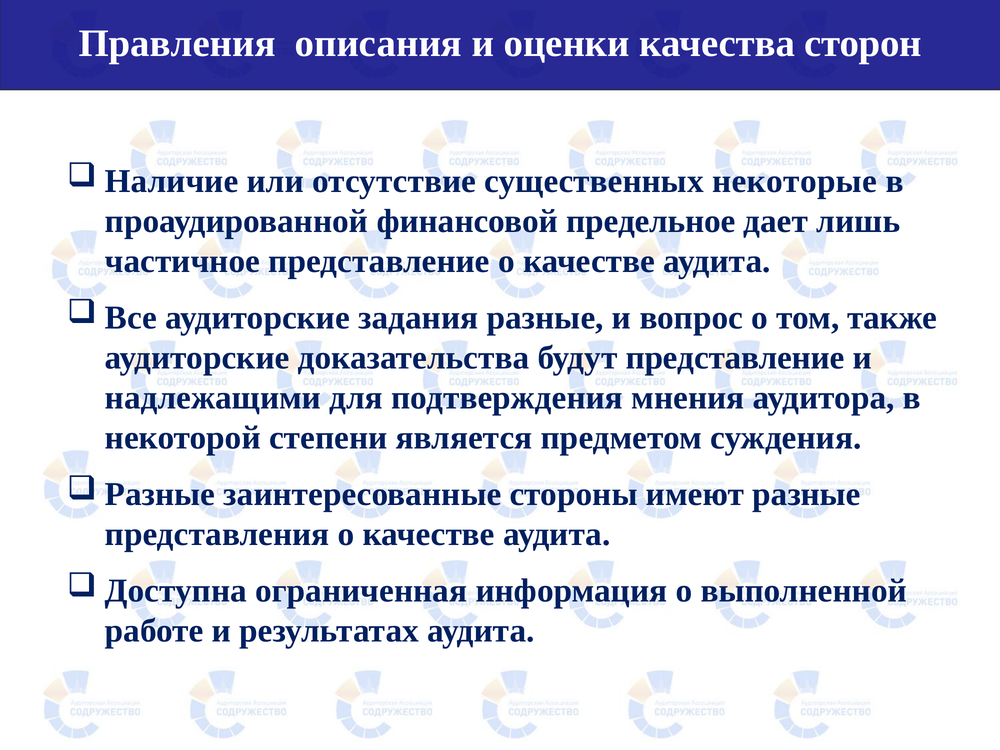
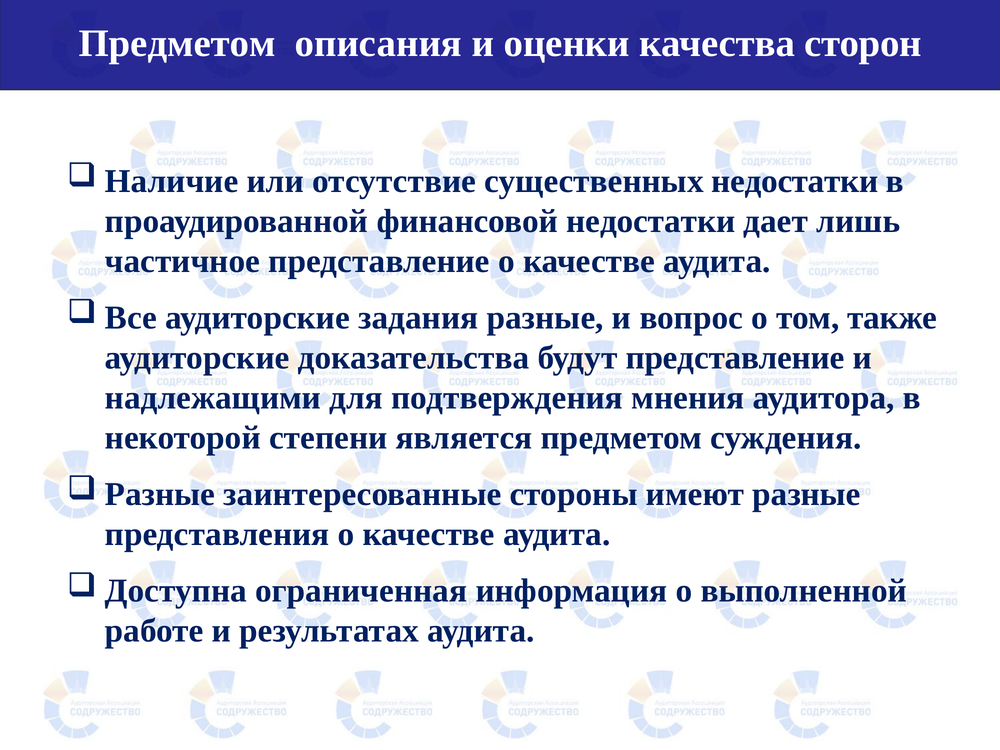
Правления: Правления -> Предметом (177, 44)
существенных некоторые: некоторые -> недостатки (795, 181)
финансовой предельное: предельное -> недостатки (651, 221)
